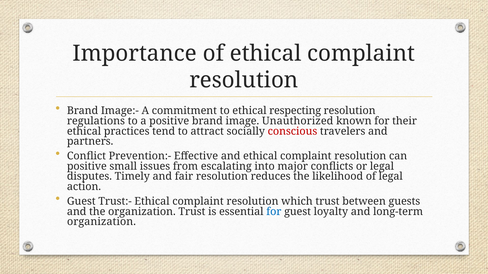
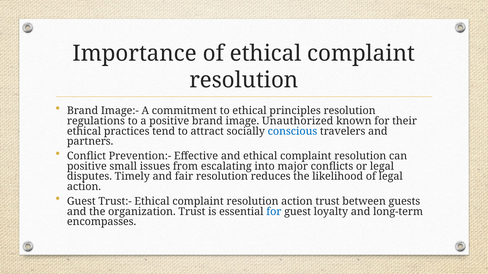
respecting: respecting -> principles (295, 111)
conscious colour: red -> blue (292, 131)
resolution which: which -> action (297, 202)
organization: organization -> encompasses (102, 222)
